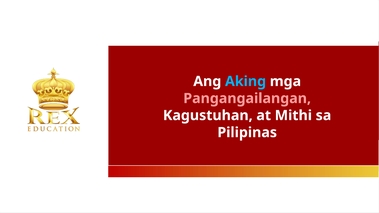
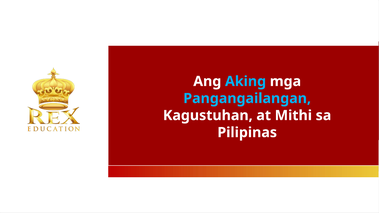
Pangangailangan colour: pink -> light blue (247, 98)
